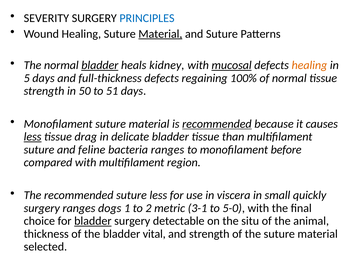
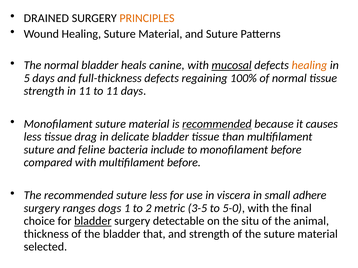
SEVERITY: SEVERITY -> DRAINED (46, 18)
PRINCIPLES colour: blue -> orange (147, 18)
Material underline: present -> none (160, 34)
bladder underline: present -> none (100, 65)
kidney: kidney -> canine (167, 65)
in 50: 50 -> 11 (85, 91)
to 51: 51 -> 11 (112, 91)
less underline: present -> none (33, 137)
bacteria ranges: ranges -> include (168, 150)
multifilament region: region -> before (184, 163)
quickly: quickly -> adhere (310, 196)
3-1: 3-1 -> 3-5 (197, 209)
vital: vital -> that (154, 234)
